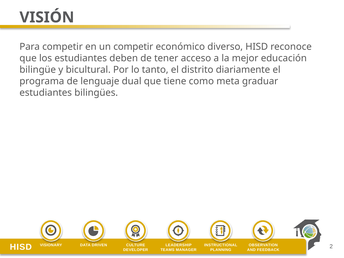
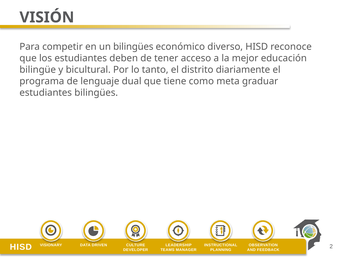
un competir: competir -> bilingües (133, 47)
